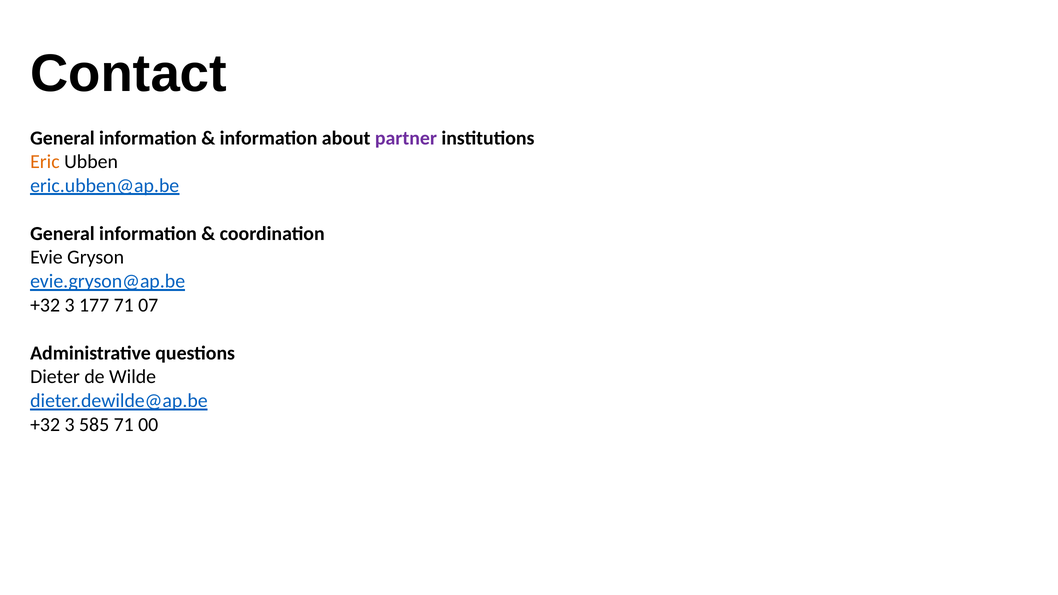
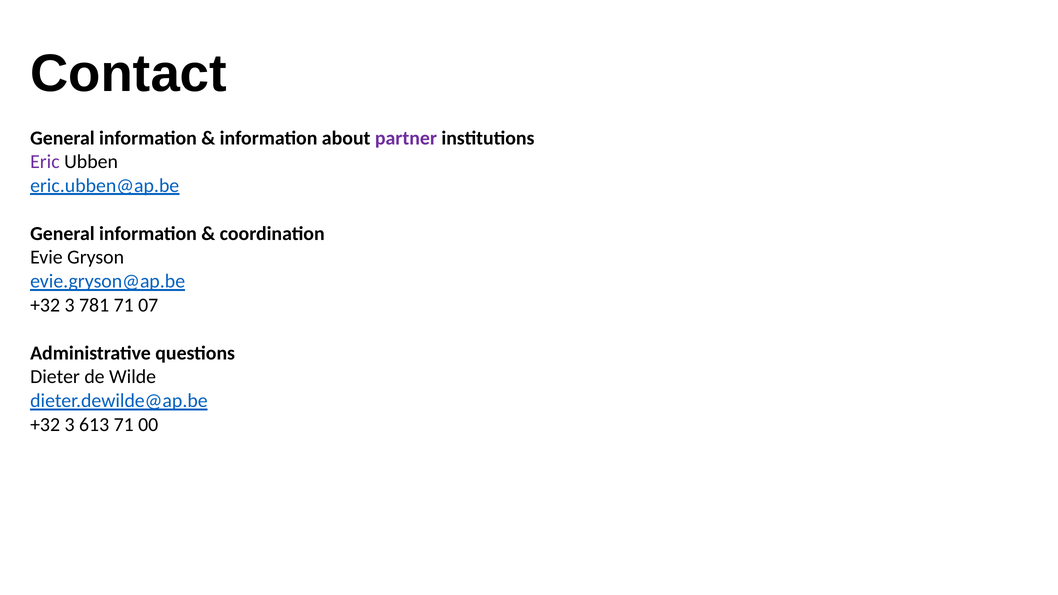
Eric colour: orange -> purple (45, 162)
177: 177 -> 781 (94, 305)
585: 585 -> 613 (94, 425)
